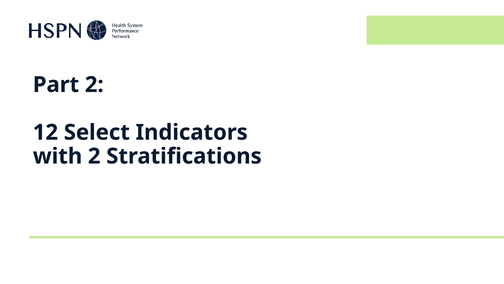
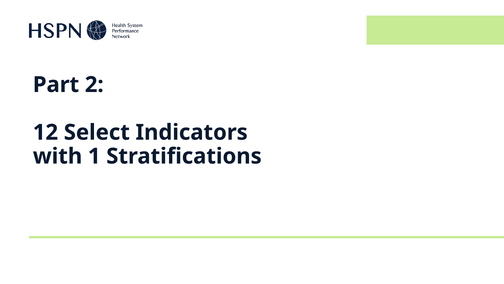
with 2: 2 -> 1 (94, 156)
